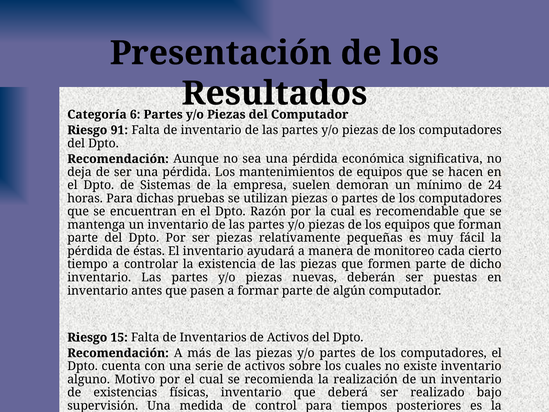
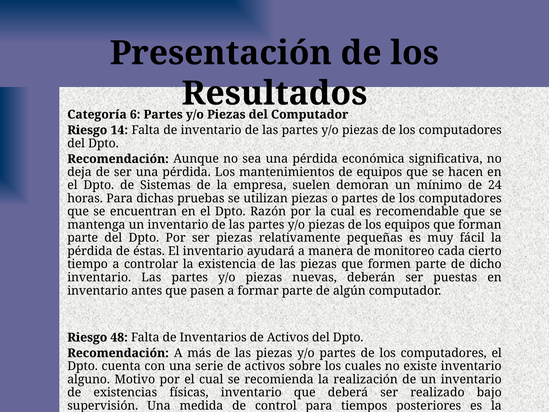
91: 91 -> 14 (119, 130)
15: 15 -> 48 (119, 337)
